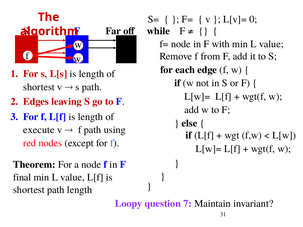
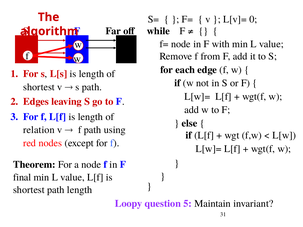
execute: execute -> relation (39, 130)
7: 7 -> 5 (188, 204)
